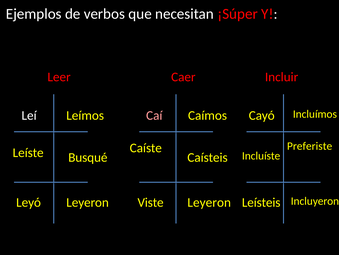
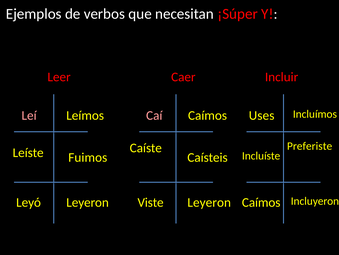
Leí colour: white -> pink (29, 115)
Cayó: Cayó -> Uses (262, 115)
Busqué: Busqué -> Fuimos (88, 157)
Leísteis: Leísteis -> Caímos (261, 202)
